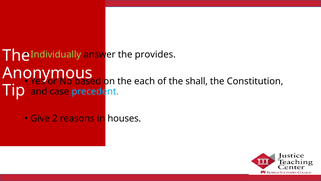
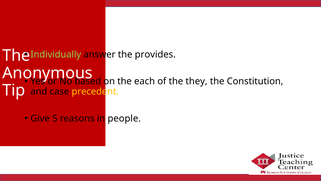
shall: shall -> they (197, 81)
precedent colour: light blue -> yellow (95, 91)
2: 2 -> 5 (55, 118)
houses: houses -> people (124, 118)
